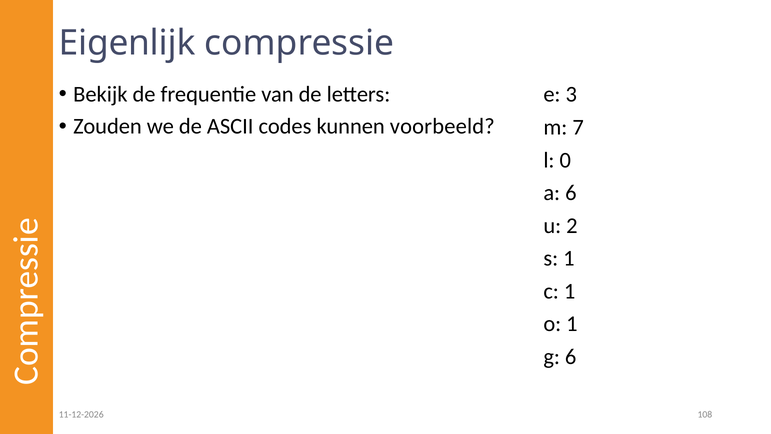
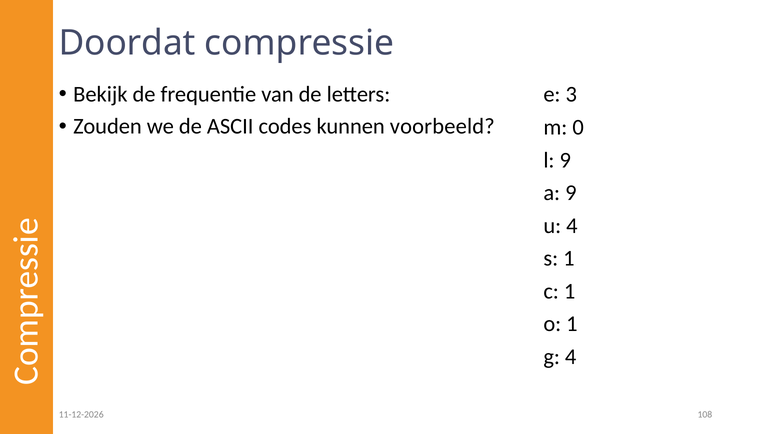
Eigenlijk: Eigenlijk -> Doordat (127, 43)
7: 7 -> 0 (578, 127)
l 0: 0 -> 9 (565, 160)
a 6: 6 -> 9 (571, 193)
u 2: 2 -> 4 (572, 225)
g 6: 6 -> 4 (571, 357)
